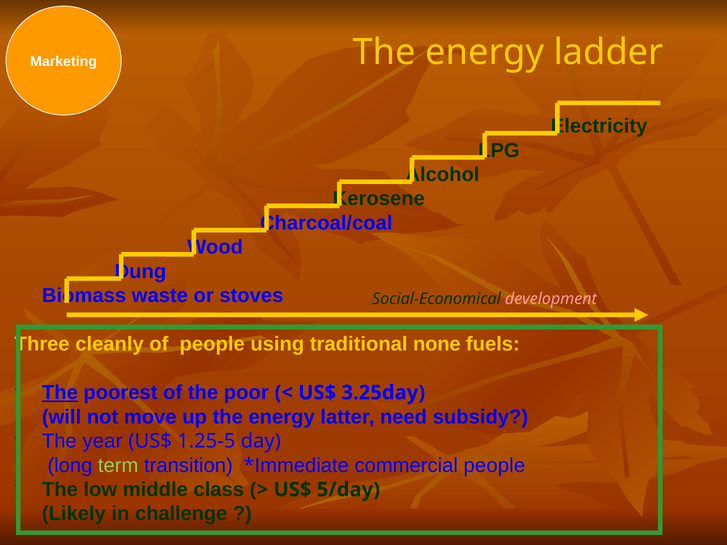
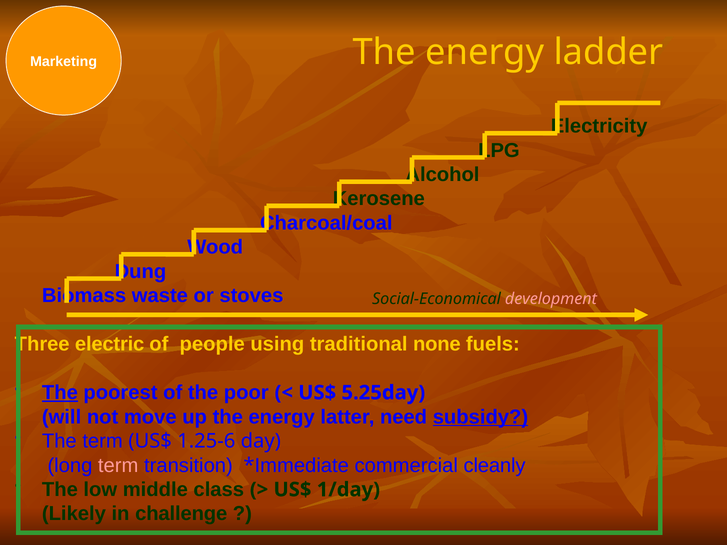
cleanly: cleanly -> electric (110, 344)
3.25day: 3.25day -> 5.25day (383, 393)
subsidy underline: none -> present (480, 417)
The year: year -> term (103, 441)
1.25-5: 1.25-5 -> 1.25-6 (206, 441)
term colour: light green -> pink (118, 466)
commercial people: people -> cleanly (495, 466)
5/day: 5/day -> 1/day (348, 490)
